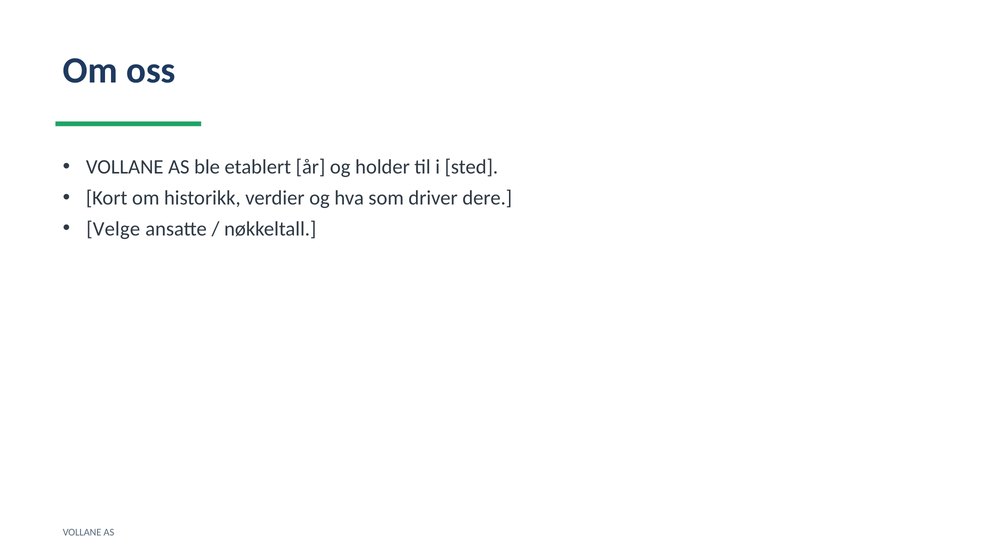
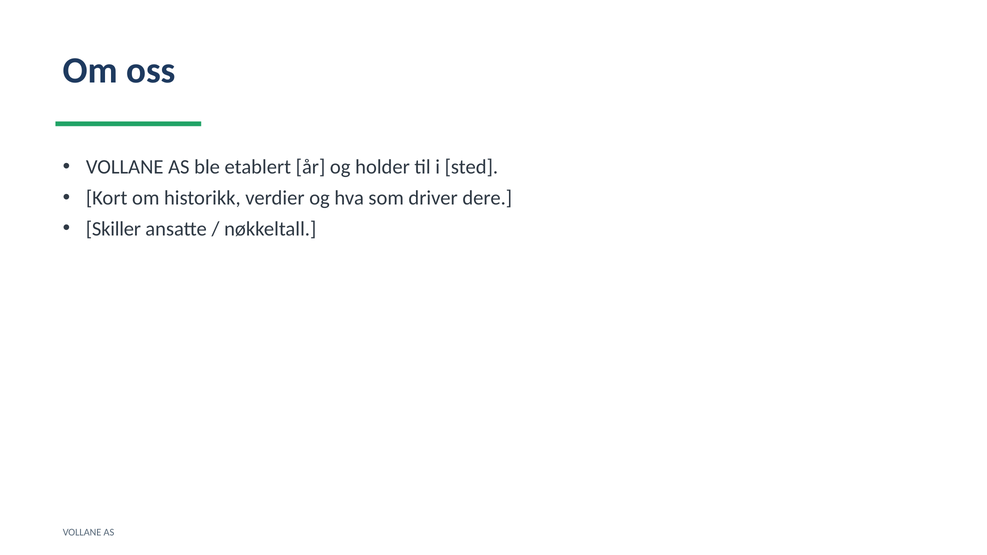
Velge: Velge -> Skiller (113, 229)
